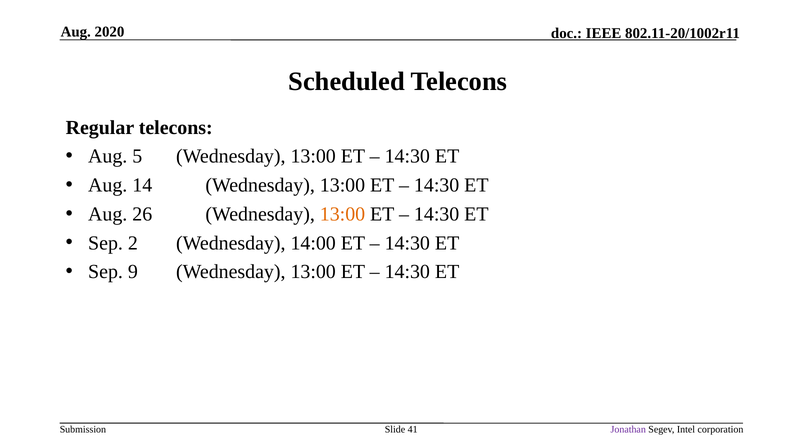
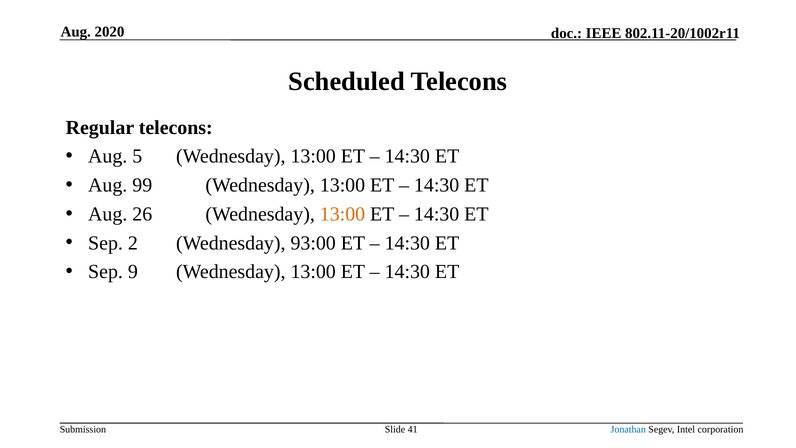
14: 14 -> 99 (142, 185)
14:00: 14:00 -> 93:00 (313, 243)
Jonathan colour: purple -> blue (628, 429)
